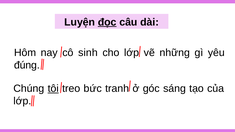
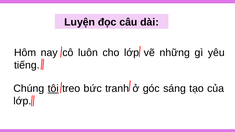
đọc underline: present -> none (107, 22)
sinh: sinh -> luôn (88, 53)
đúng: đúng -> tiếng (27, 65)
